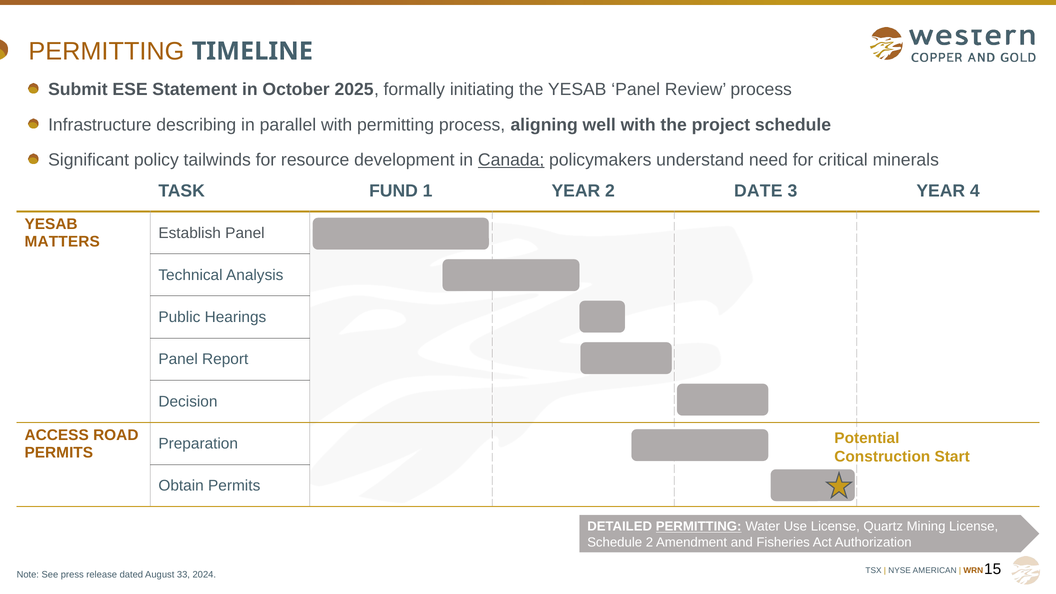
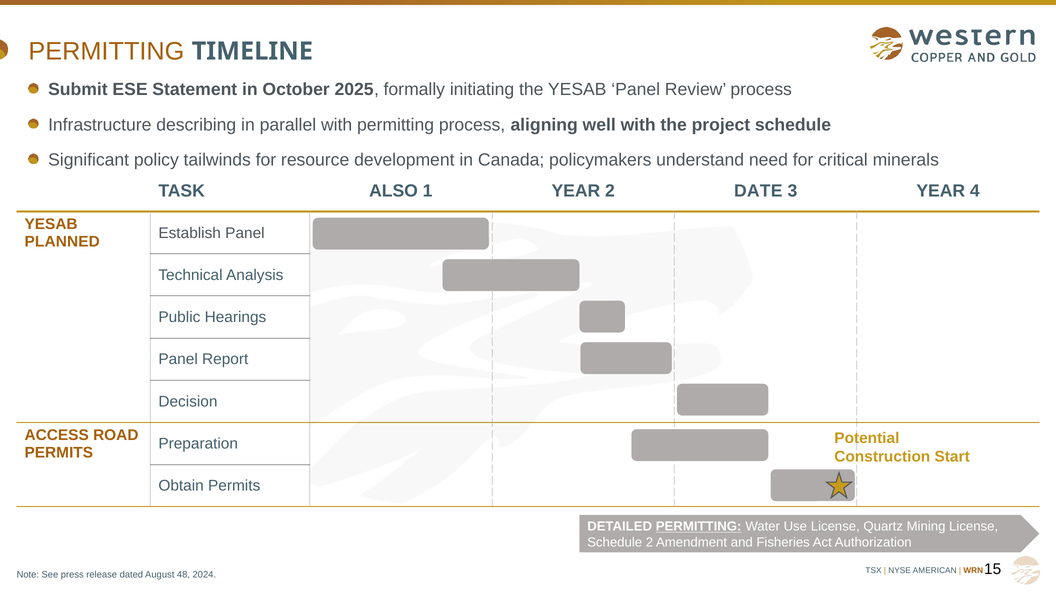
Canada underline: present -> none (511, 160)
FUND: FUND -> ALSO (394, 191)
MATTERS: MATTERS -> PLANNED (62, 242)
33: 33 -> 48 (183, 574)
